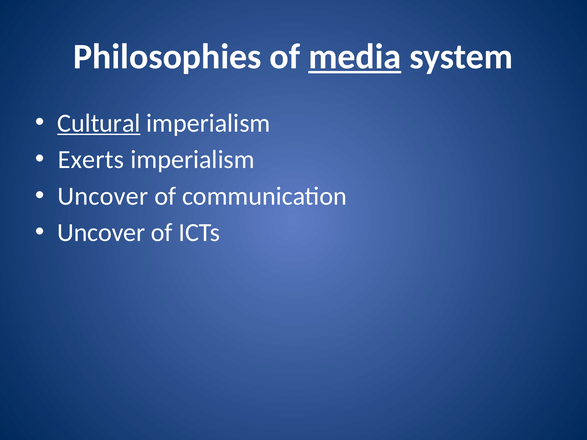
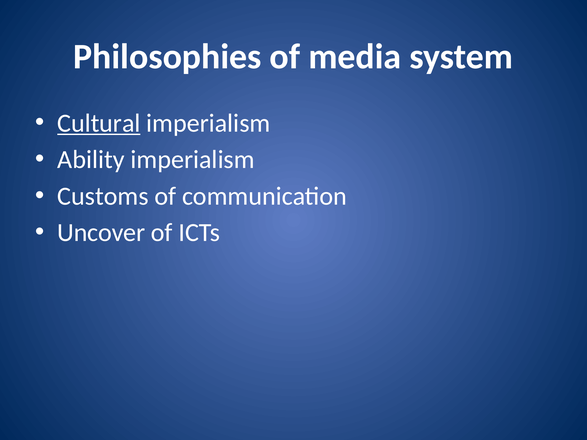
media underline: present -> none (355, 57)
Exerts: Exerts -> Ability (91, 160)
Uncover: Uncover -> Customs (103, 196)
